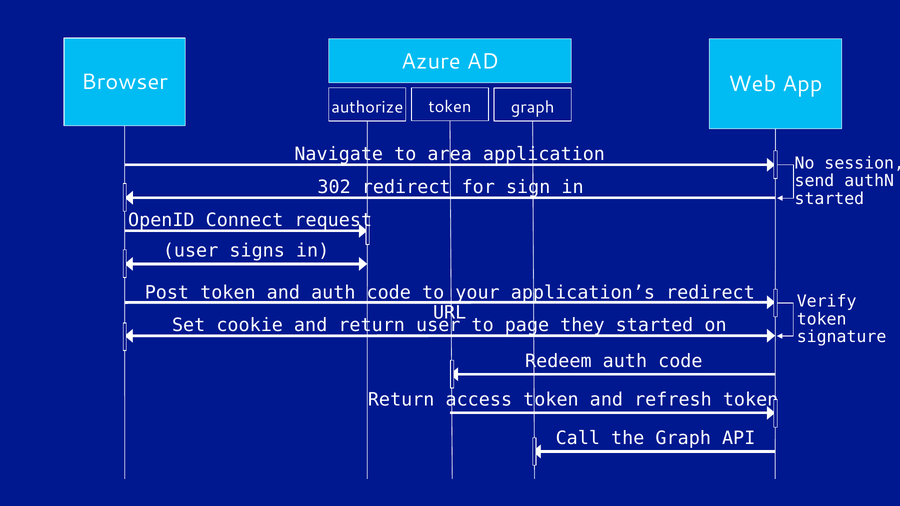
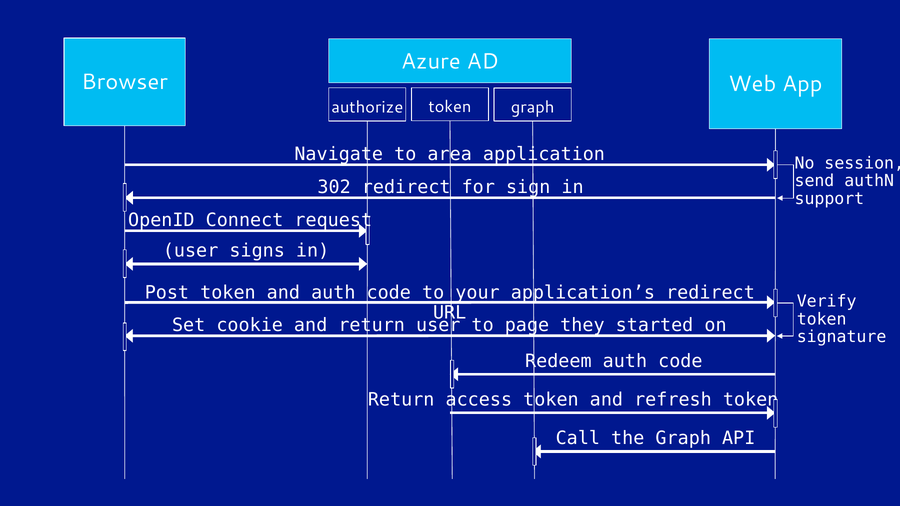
started: started -> support (829, 199)
